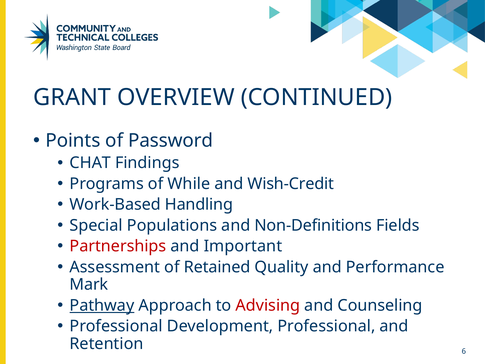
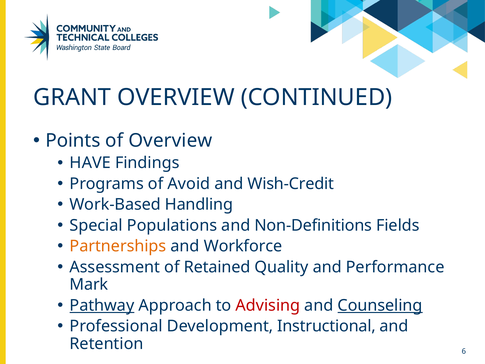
of Password: Password -> Overview (170, 141)
CHAT: CHAT -> HAVE (90, 163)
While: While -> Avoid (189, 184)
Partnerships colour: red -> orange (118, 246)
Important: Important -> Workforce (243, 246)
Counseling underline: none -> present (380, 305)
Development Professional: Professional -> Instructional (326, 326)
